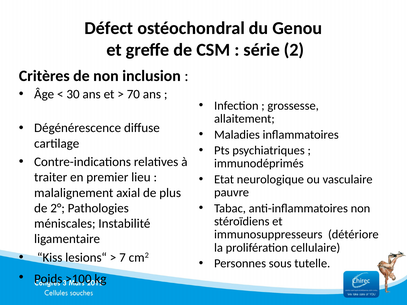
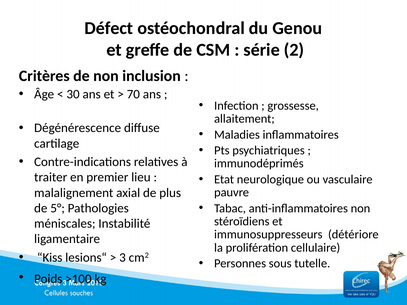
2°: 2° -> 5° (58, 208)
7: 7 -> 3 (122, 258)
